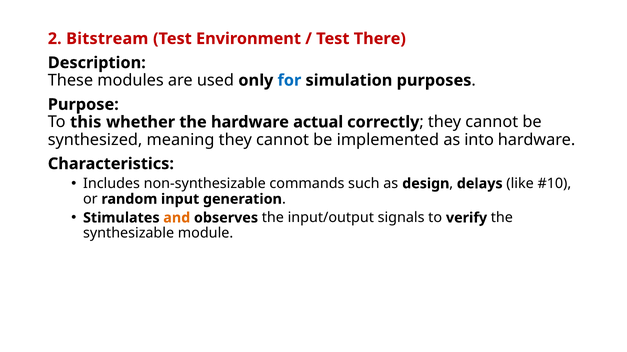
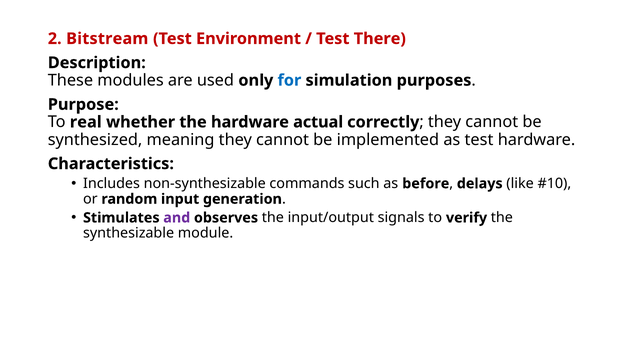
this: this -> real (86, 122)
as into: into -> test (479, 140)
design: design -> before (426, 184)
and colour: orange -> purple (177, 218)
